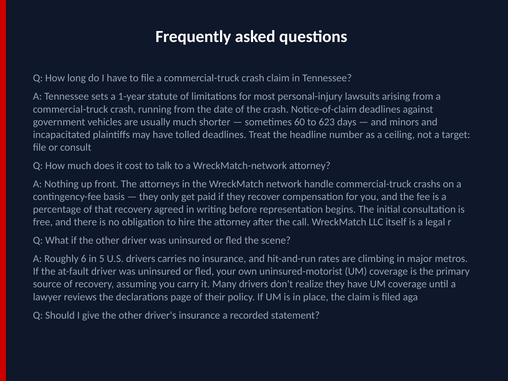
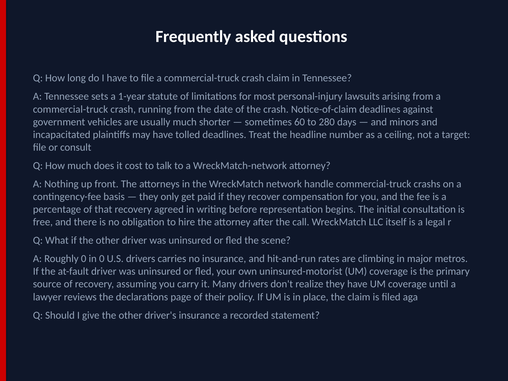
623: 623 -> 280 (327, 122)
Roughly 6: 6 -> 0 (84, 259)
in 5: 5 -> 0 (102, 259)
